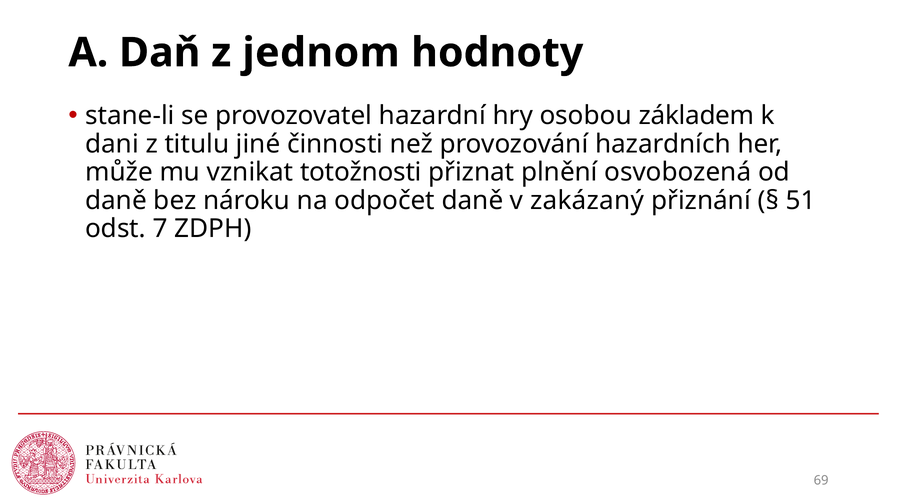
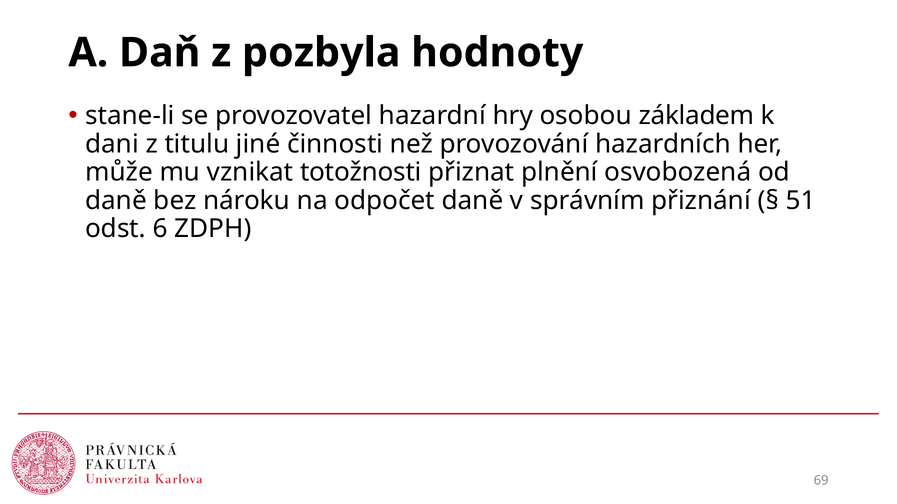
jednom: jednom -> pozbyla (321, 53)
zakázaný: zakázaný -> správním (587, 201)
7: 7 -> 6 (160, 229)
